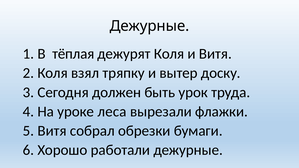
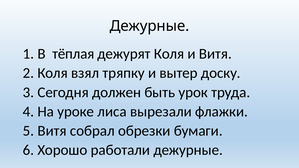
леса: леса -> лиса (112, 112)
